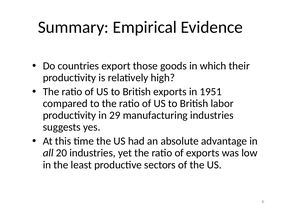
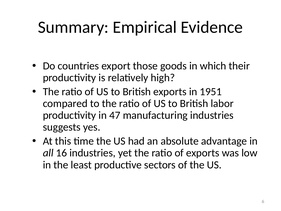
29: 29 -> 47 (115, 115)
20: 20 -> 16 (61, 153)
